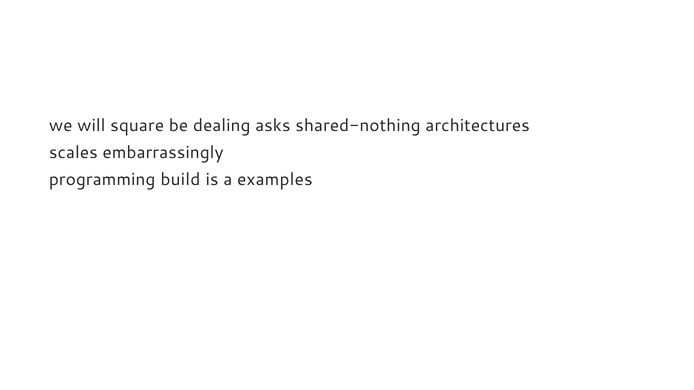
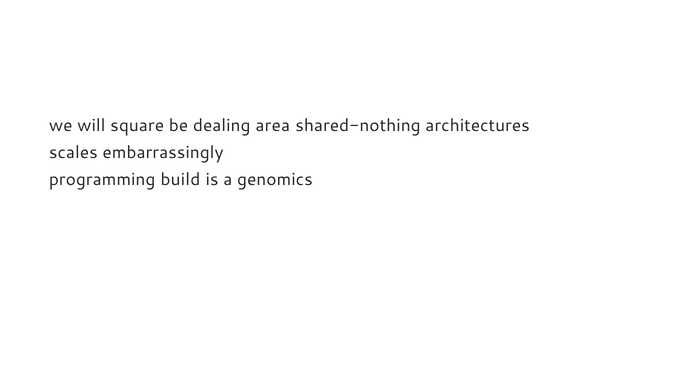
asks: asks -> area (273, 126)
examples: examples -> genomics (275, 180)
